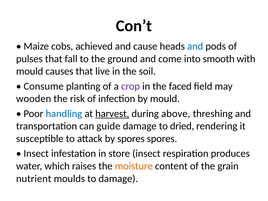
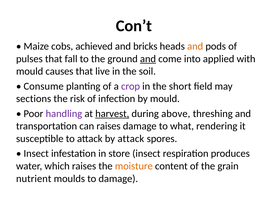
cause: cause -> bricks (145, 46)
and colour: blue -> orange (195, 46)
and underline: none -> present (148, 59)
smooth: smooth -> applied (219, 59)
faced: faced -> short (180, 86)
wooden: wooden -> sections (34, 99)
handling colour: blue -> purple (64, 114)
can guide: guide -> raises (109, 126)
dried: dried -> what (182, 126)
by spores: spores -> attack (131, 139)
